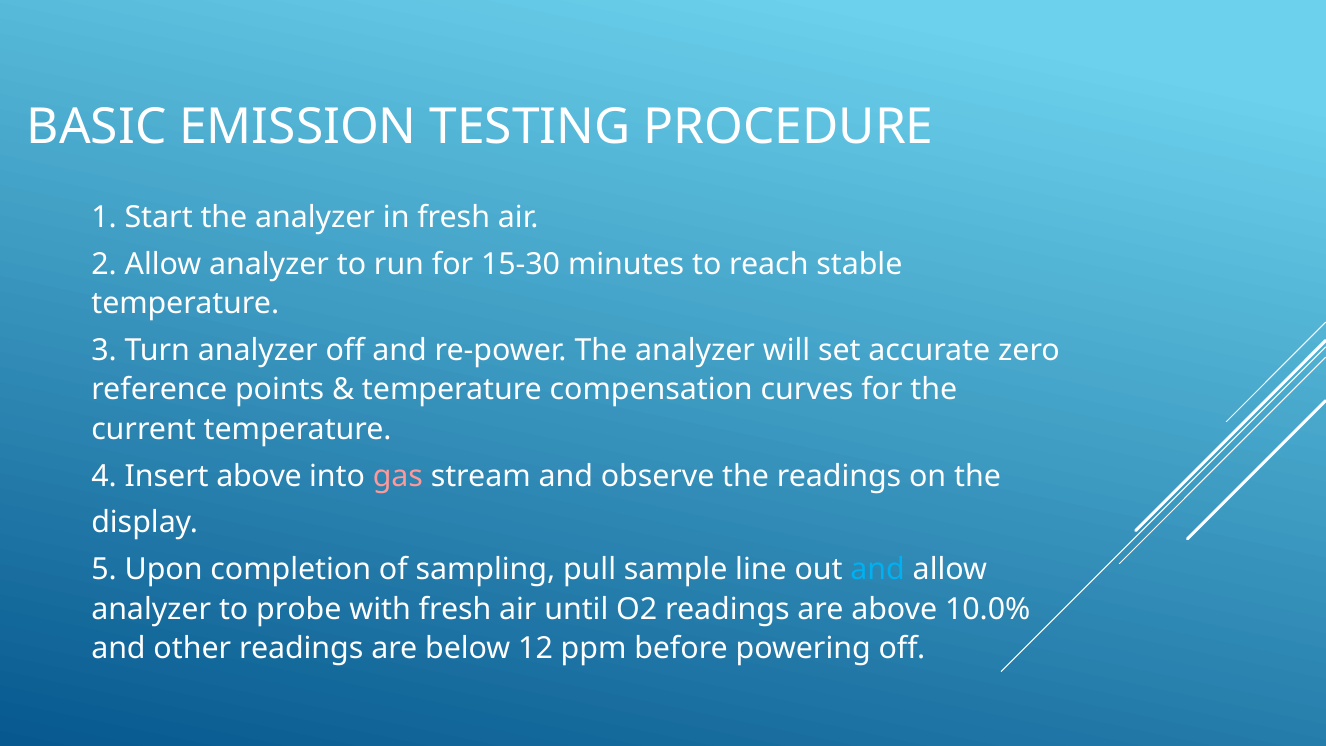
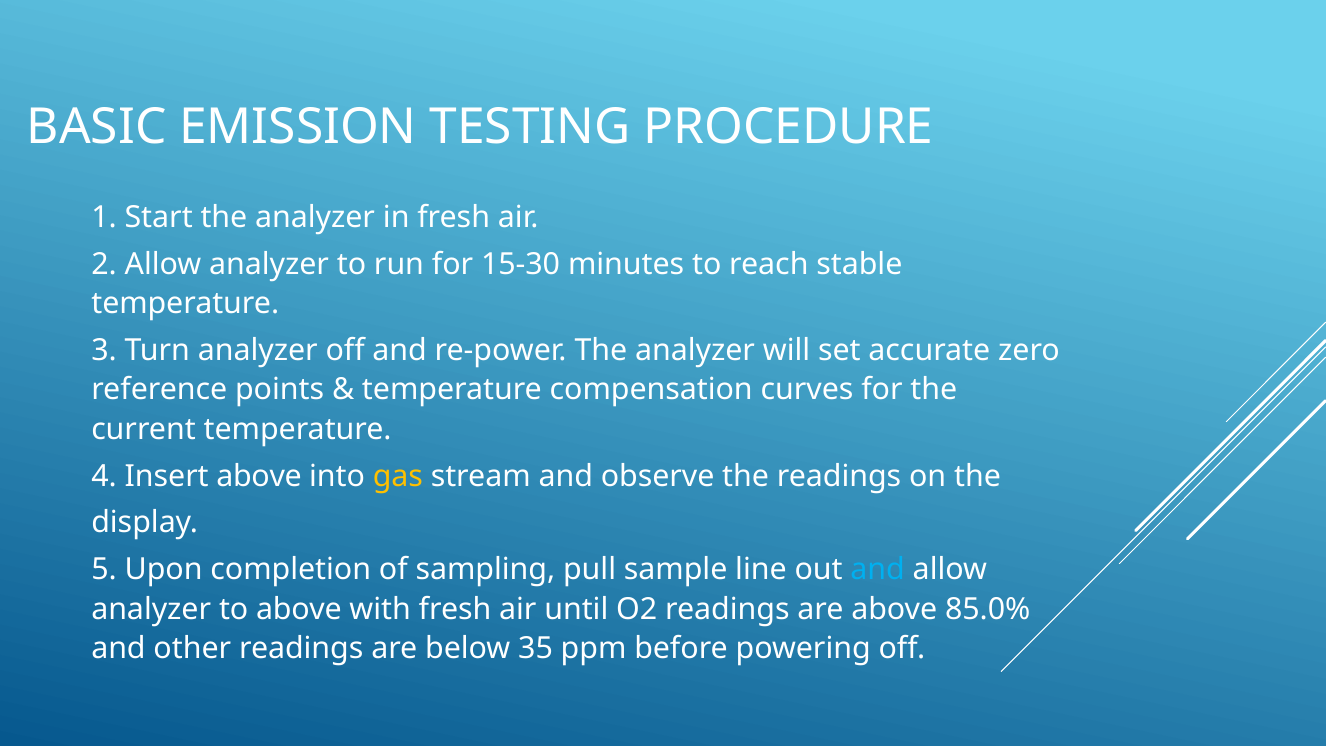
gas colour: pink -> yellow (398, 476)
to probe: probe -> above (299, 609)
10.0%: 10.0% -> 85.0% (988, 609)
12: 12 -> 35 (536, 648)
